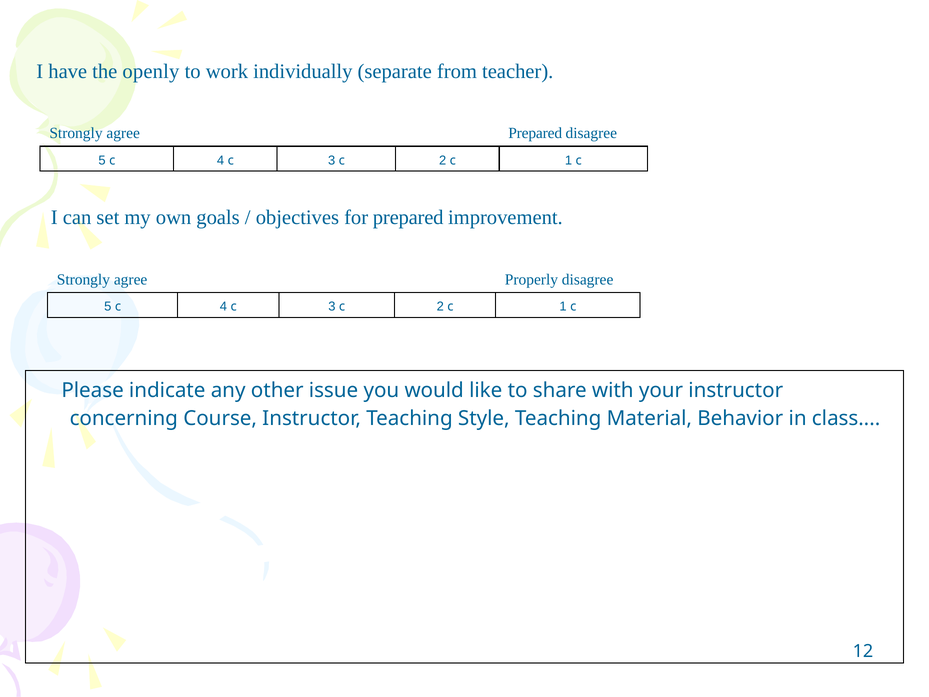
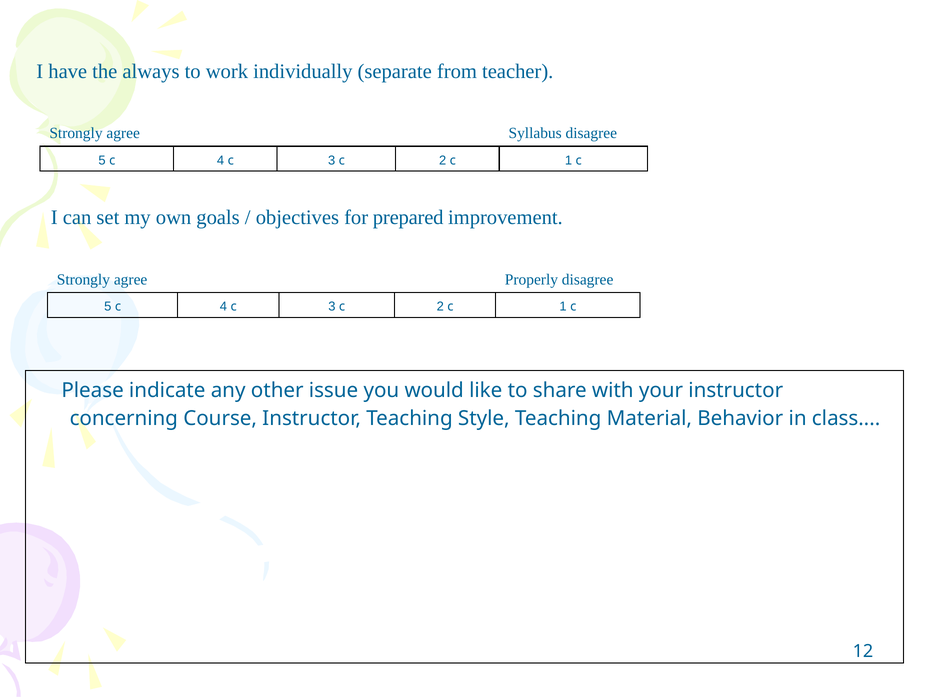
openly: openly -> always (151, 71)
agree Prepared: Prepared -> Syllabus (535, 133)
